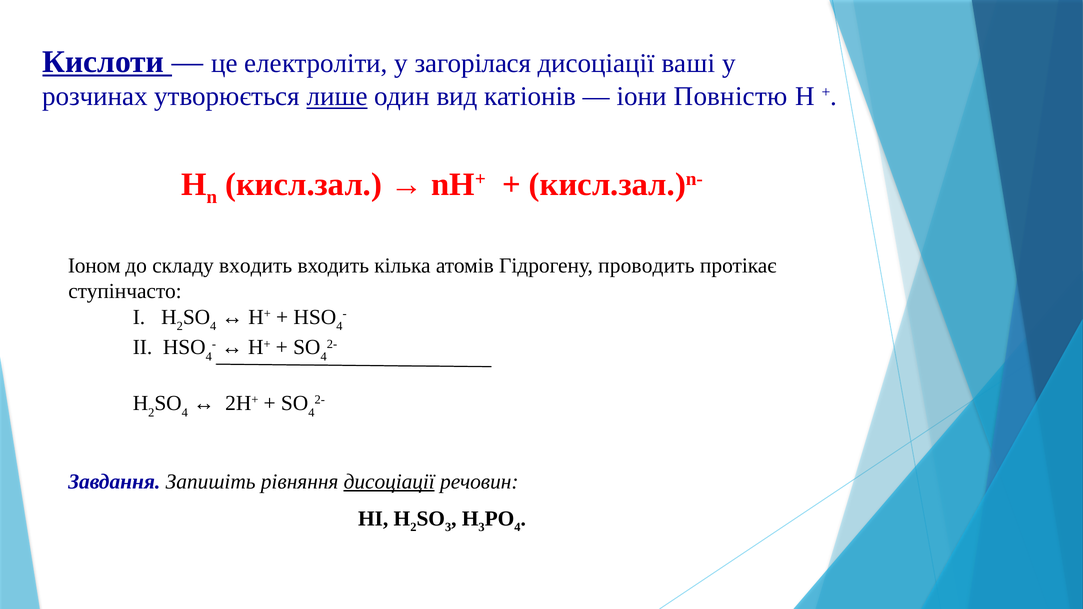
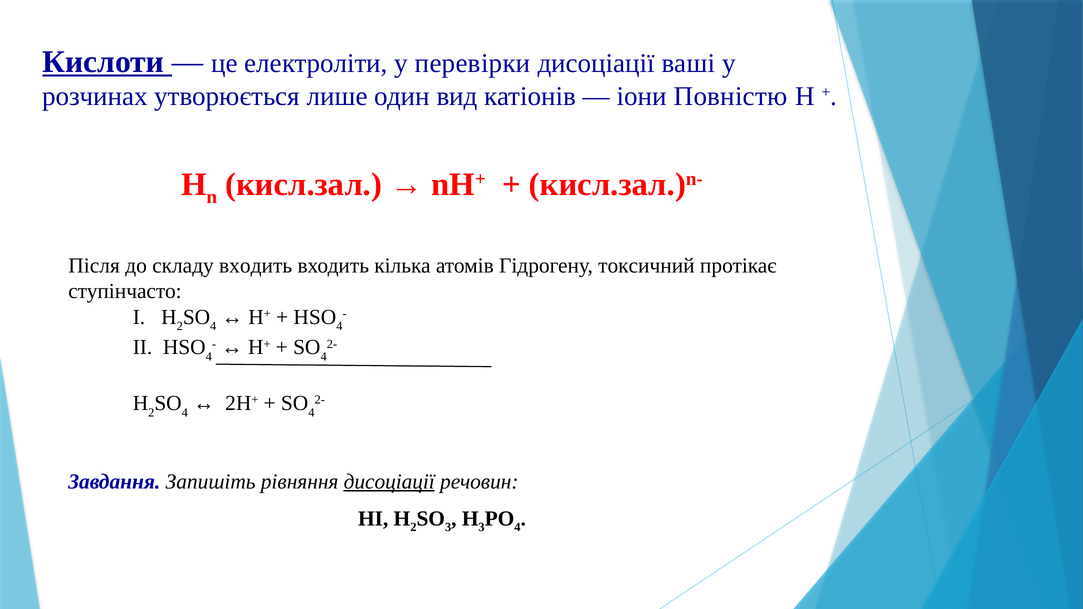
загорілася: загорілася -> перевірки (473, 63)
лише underline: present -> none (337, 97)
Іоном: Іоном -> Після (94, 266)
проводить: проводить -> токсичний (646, 266)
